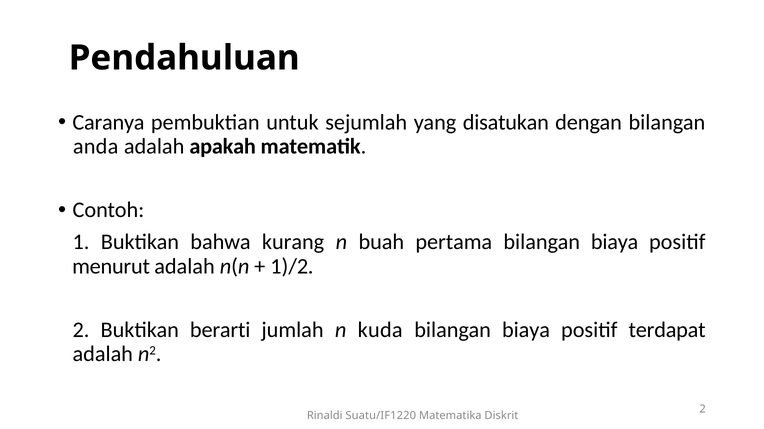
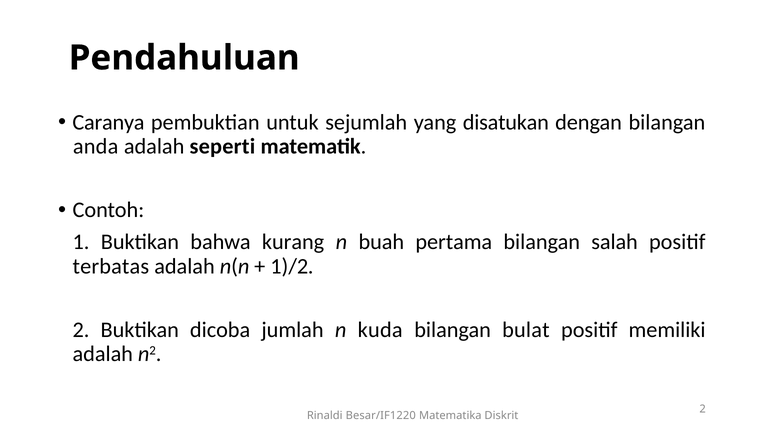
apakah: apakah -> seperti (222, 146)
biaya: biaya -> salah (615, 243)
menurut: menurut -> terbatas (111, 267)
berarti: berarti -> dicoba (220, 331)
biaya: biaya -> bulat (526, 331)
terdapat: terdapat -> memiliki (667, 331)
Suatu/IF1220: Suatu/IF1220 -> Besar/IF1220 (381, 416)
